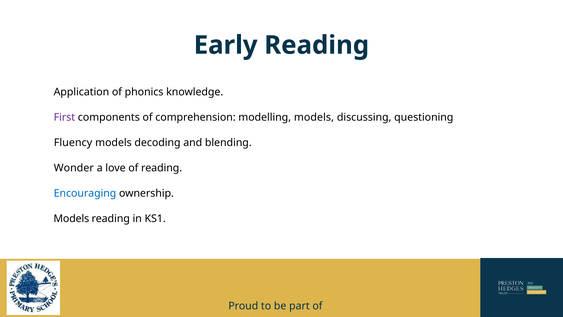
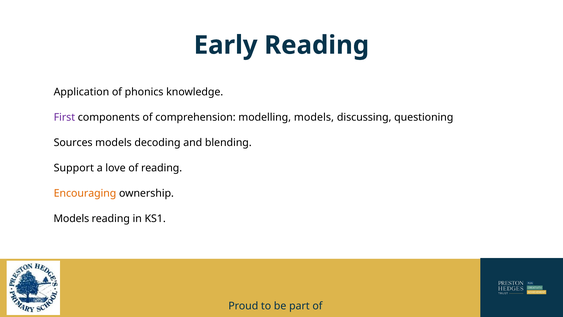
Fluency: Fluency -> Sources (73, 143)
Wonder: Wonder -> Support (74, 168)
Encouraging colour: blue -> orange (85, 193)
